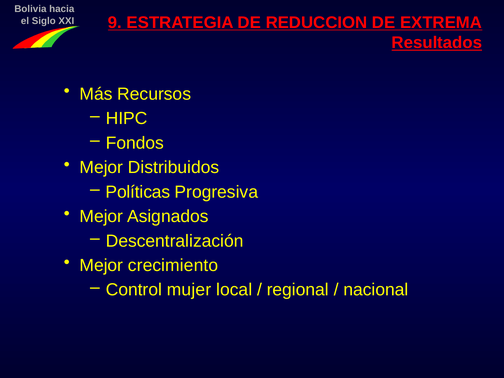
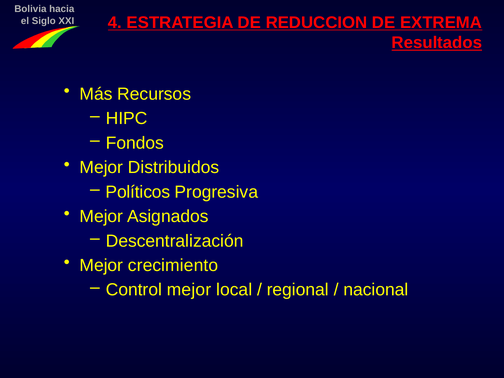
9: 9 -> 4 (115, 23)
Políticas: Políticas -> Políticos (138, 192)
Control mujer: mujer -> mejor (189, 290)
